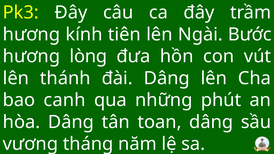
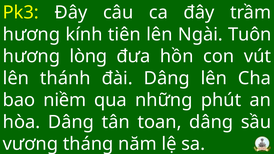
Bước: Bước -> Tuôn (250, 34)
canh: canh -> niềm (65, 100)
